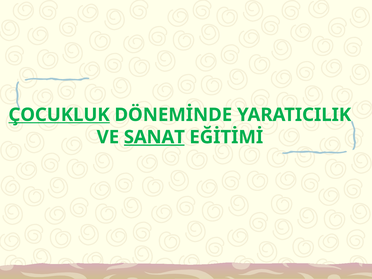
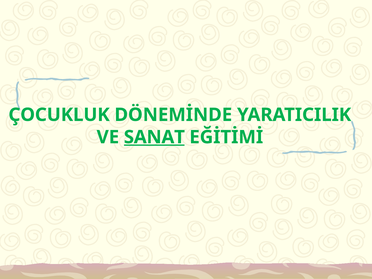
ÇOCUKLUK underline: present -> none (59, 115)
